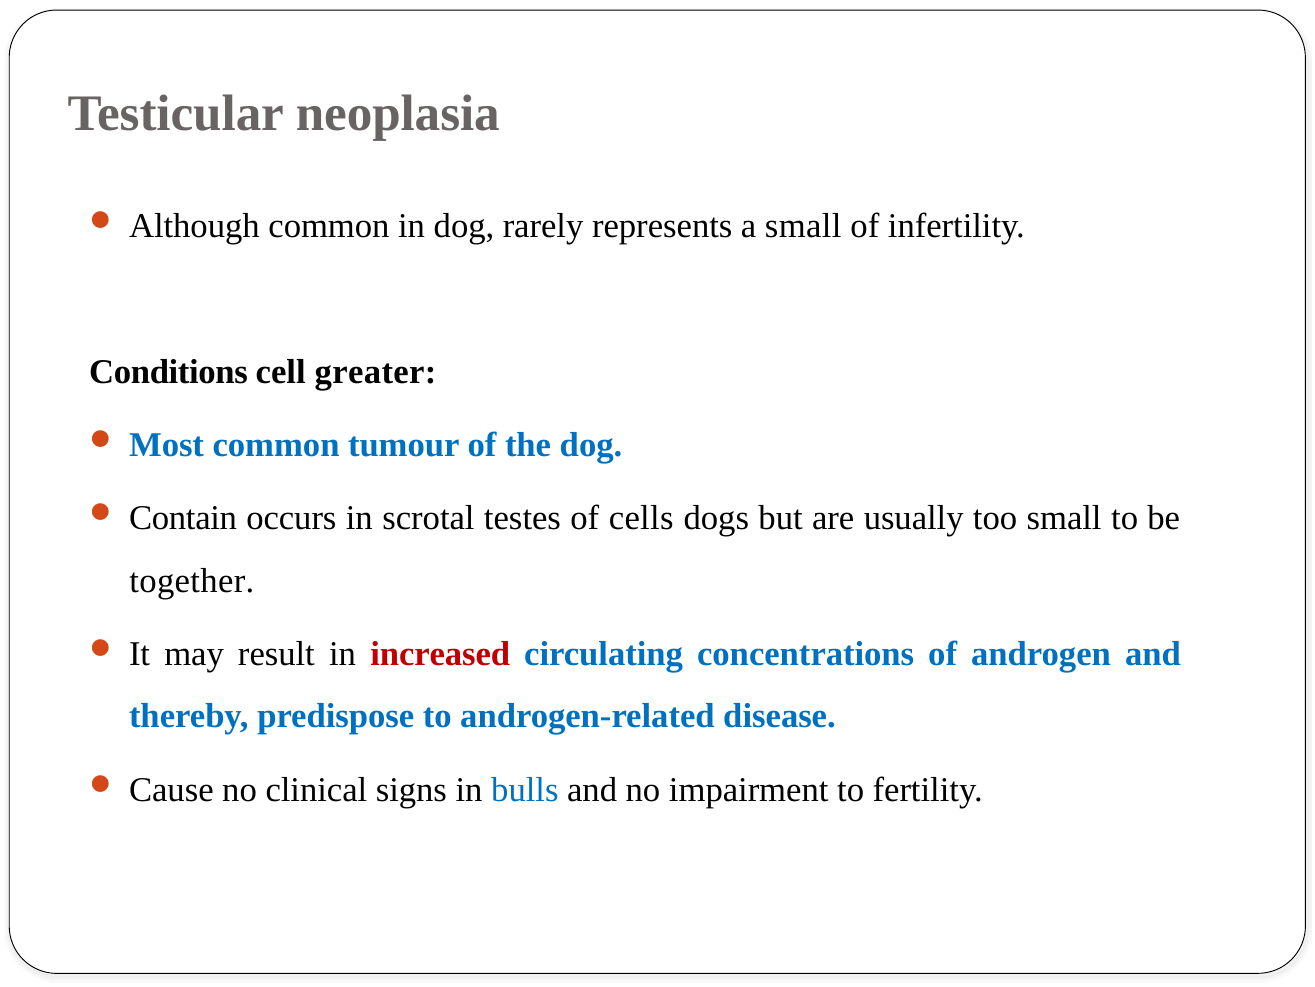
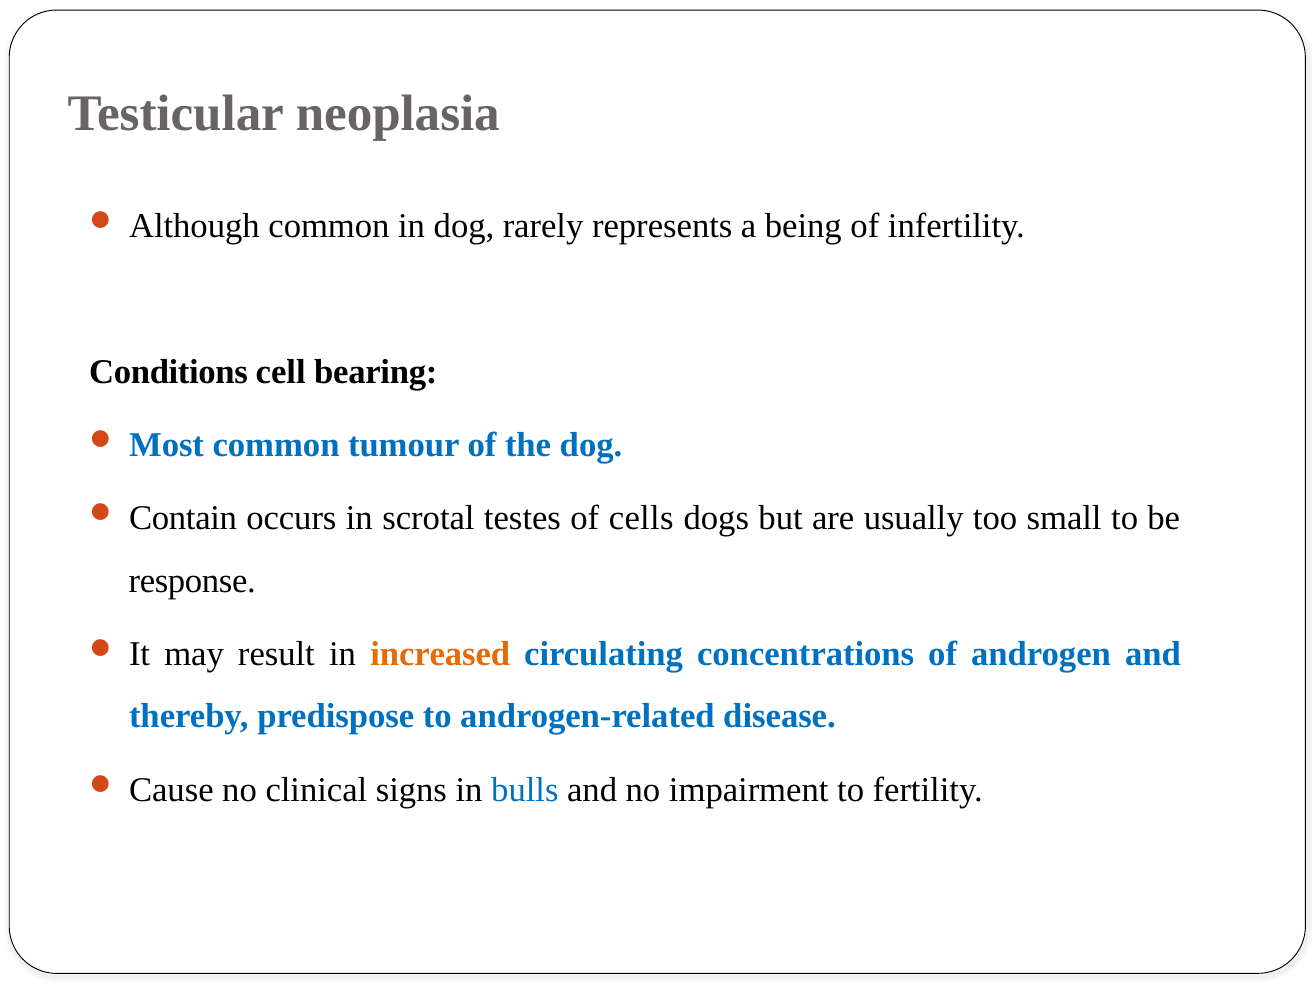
a small: small -> being (803, 226)
greater: greater -> bearing (376, 372)
together: together -> response (192, 581)
increased colour: red -> orange (440, 654)
